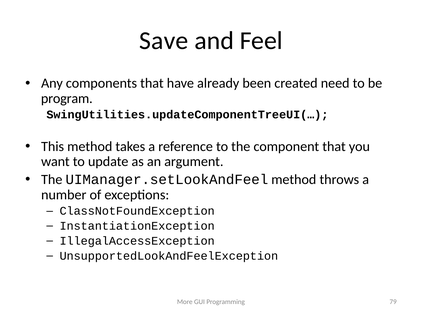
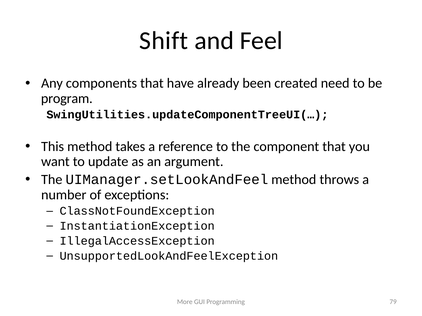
Save: Save -> Shift (164, 41)
